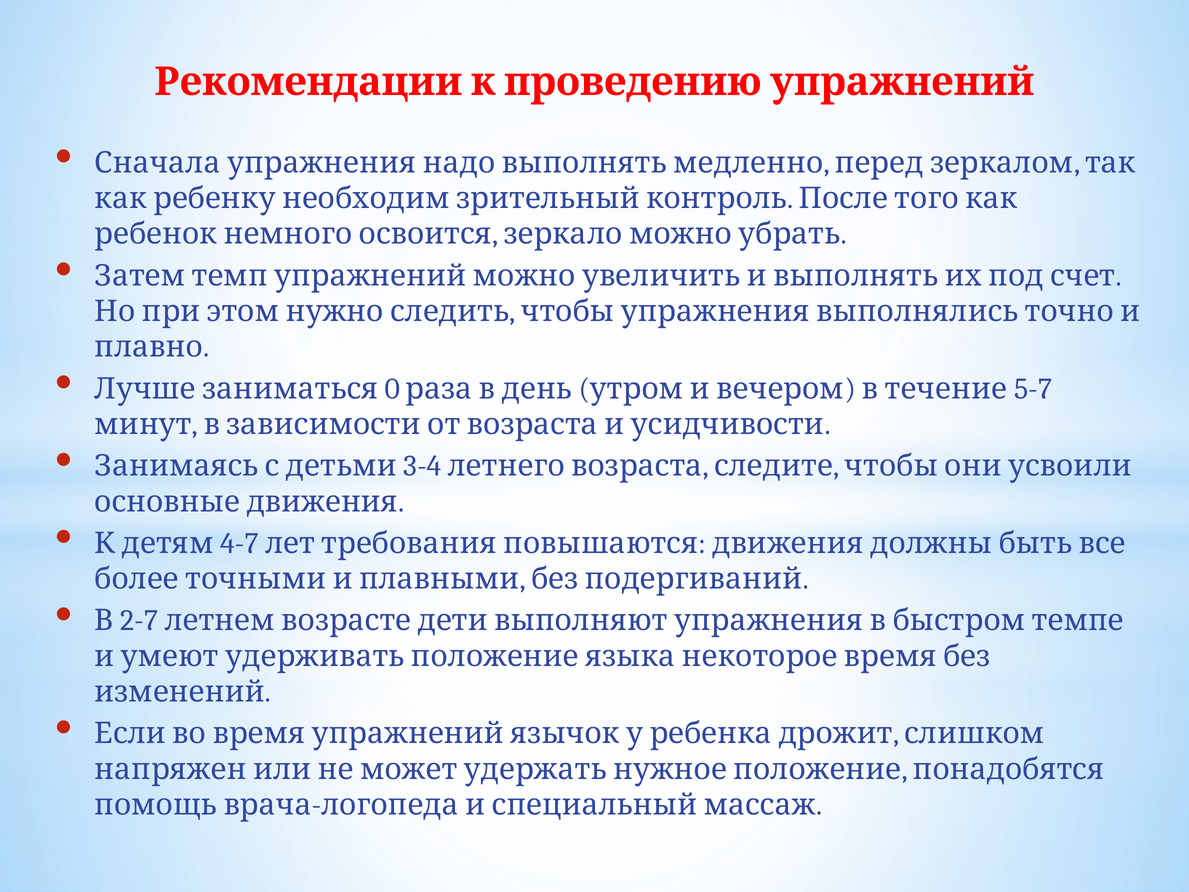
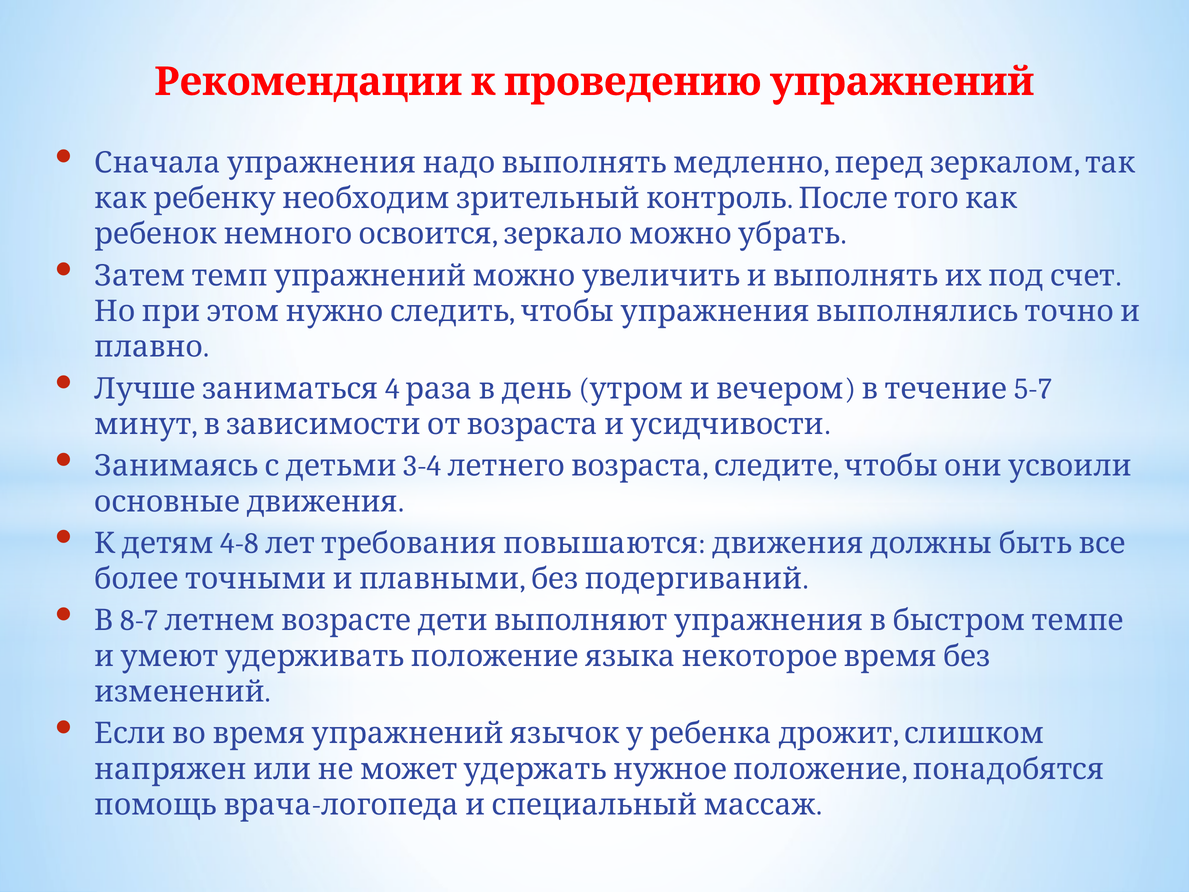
0: 0 -> 4 (392, 389)
4-7: 4-7 -> 4-8 (240, 543)
2-7: 2-7 -> 8-7 (139, 621)
